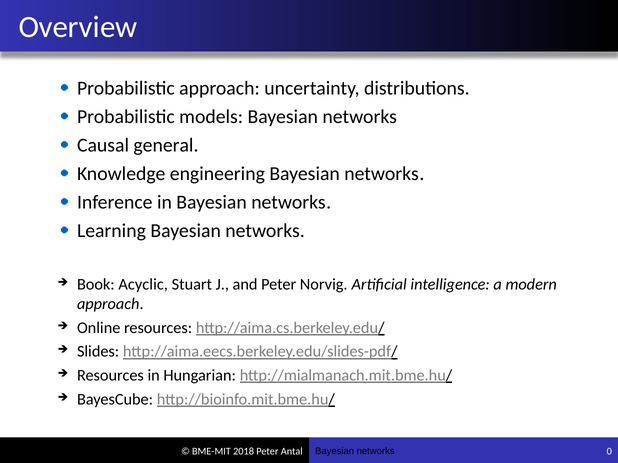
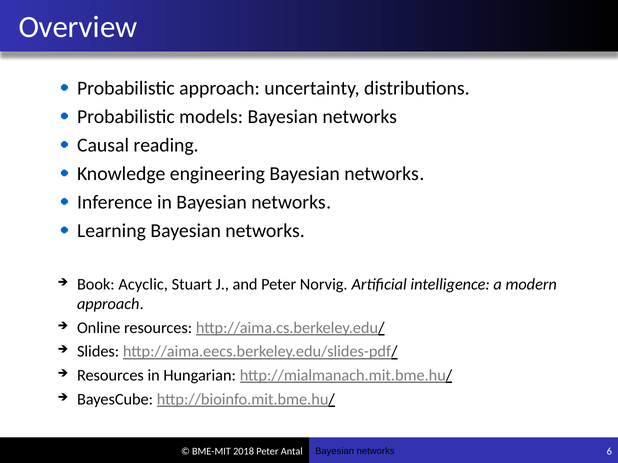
general: general -> reading (166, 145)
0: 0 -> 6 (609, 452)
